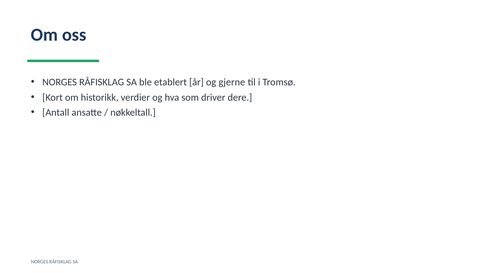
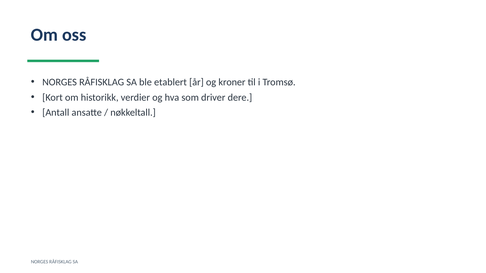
gjerne: gjerne -> kroner (232, 82)
